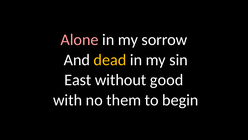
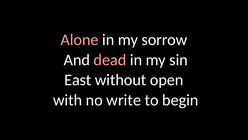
dead colour: yellow -> pink (110, 60)
good: good -> open (167, 80)
them: them -> write (124, 100)
